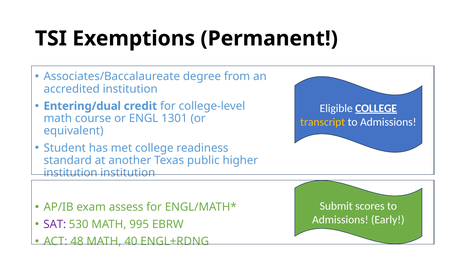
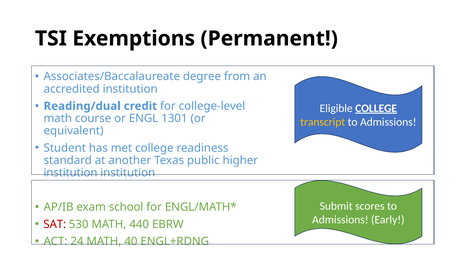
Entering/dual: Entering/dual -> Reading/dual (82, 106)
assess: assess -> school (126, 207)
SAT colour: purple -> red (55, 224)
995: 995 -> 440 (139, 224)
48: 48 -> 24 (77, 242)
